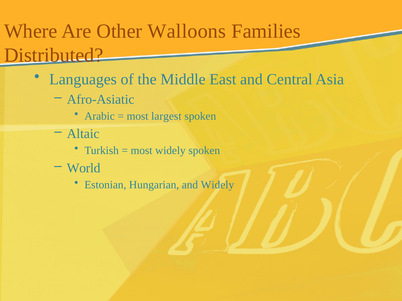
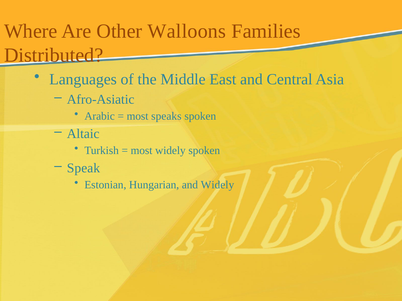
largest: largest -> speaks (166, 116)
World: World -> Speak (83, 168)
